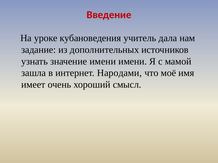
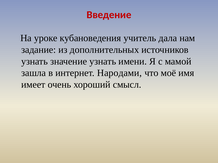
значение имени: имени -> узнать (103, 62)
